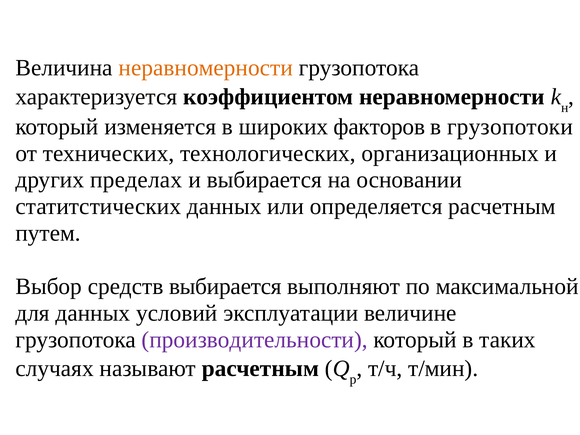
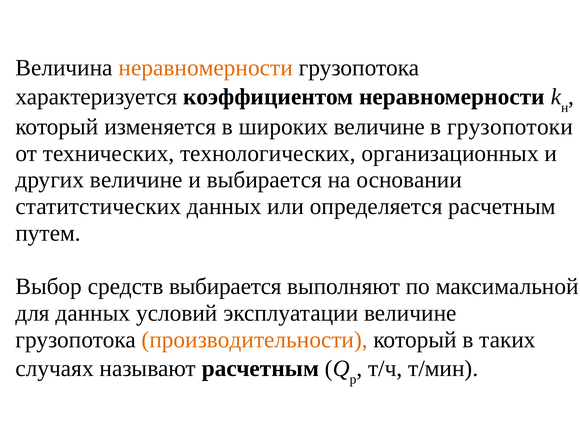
широких факторов: факторов -> величине (379, 127)
других пределах: пределах -> величине (136, 180)
производительности colour: purple -> orange (255, 340)
